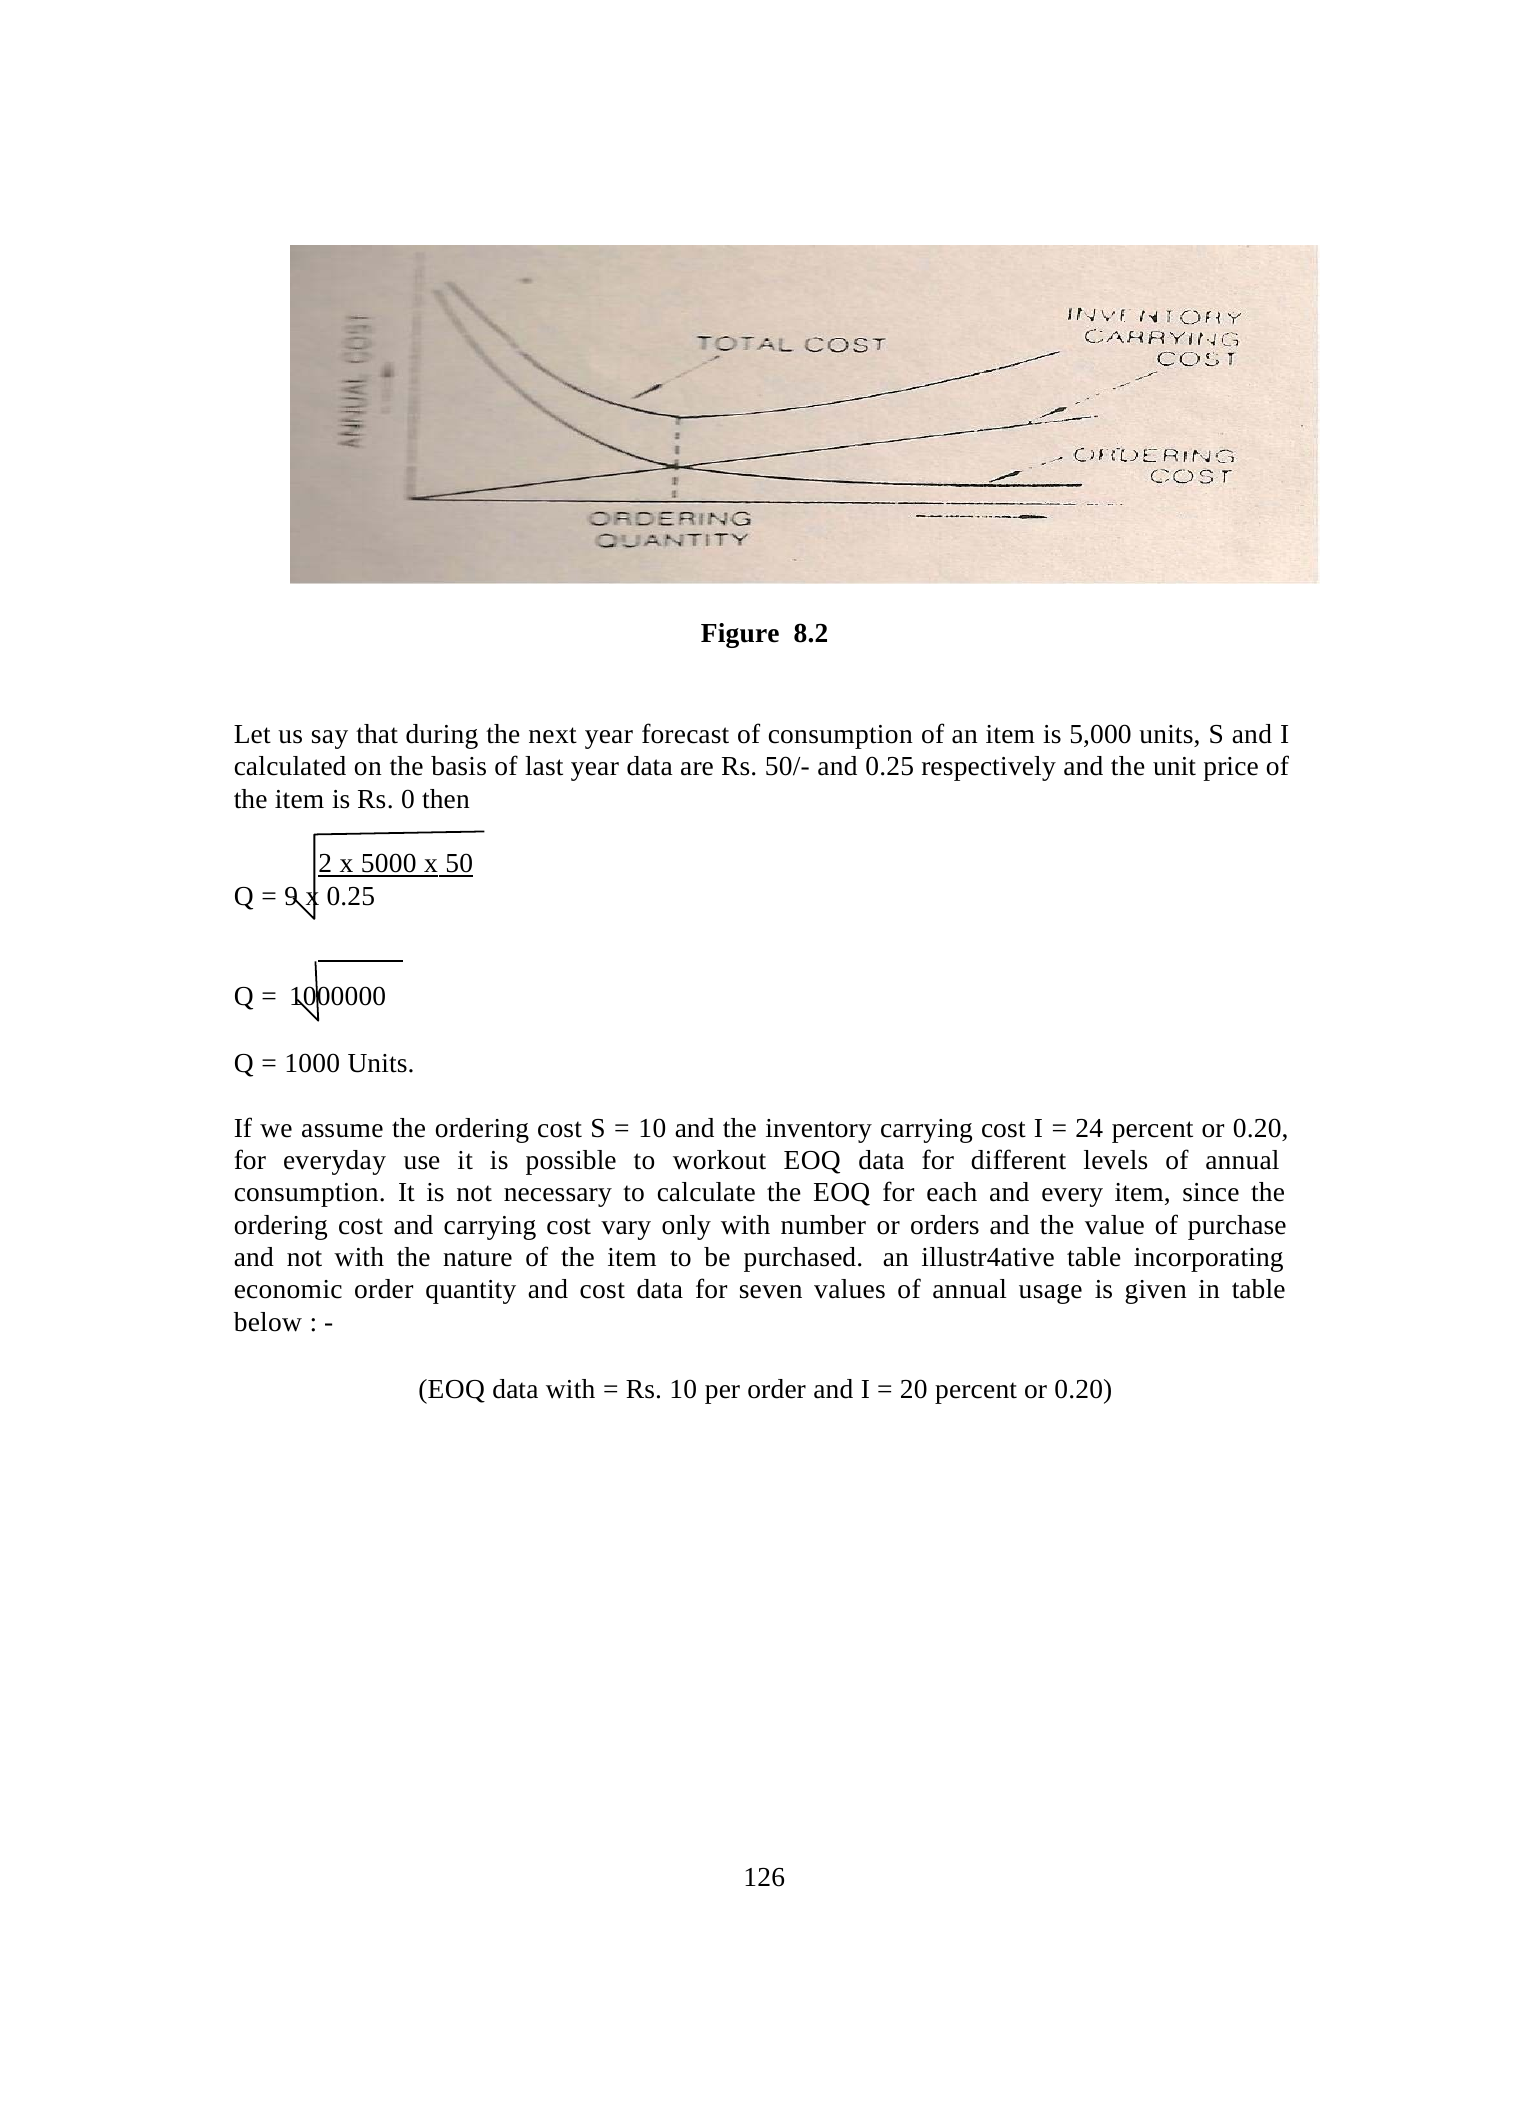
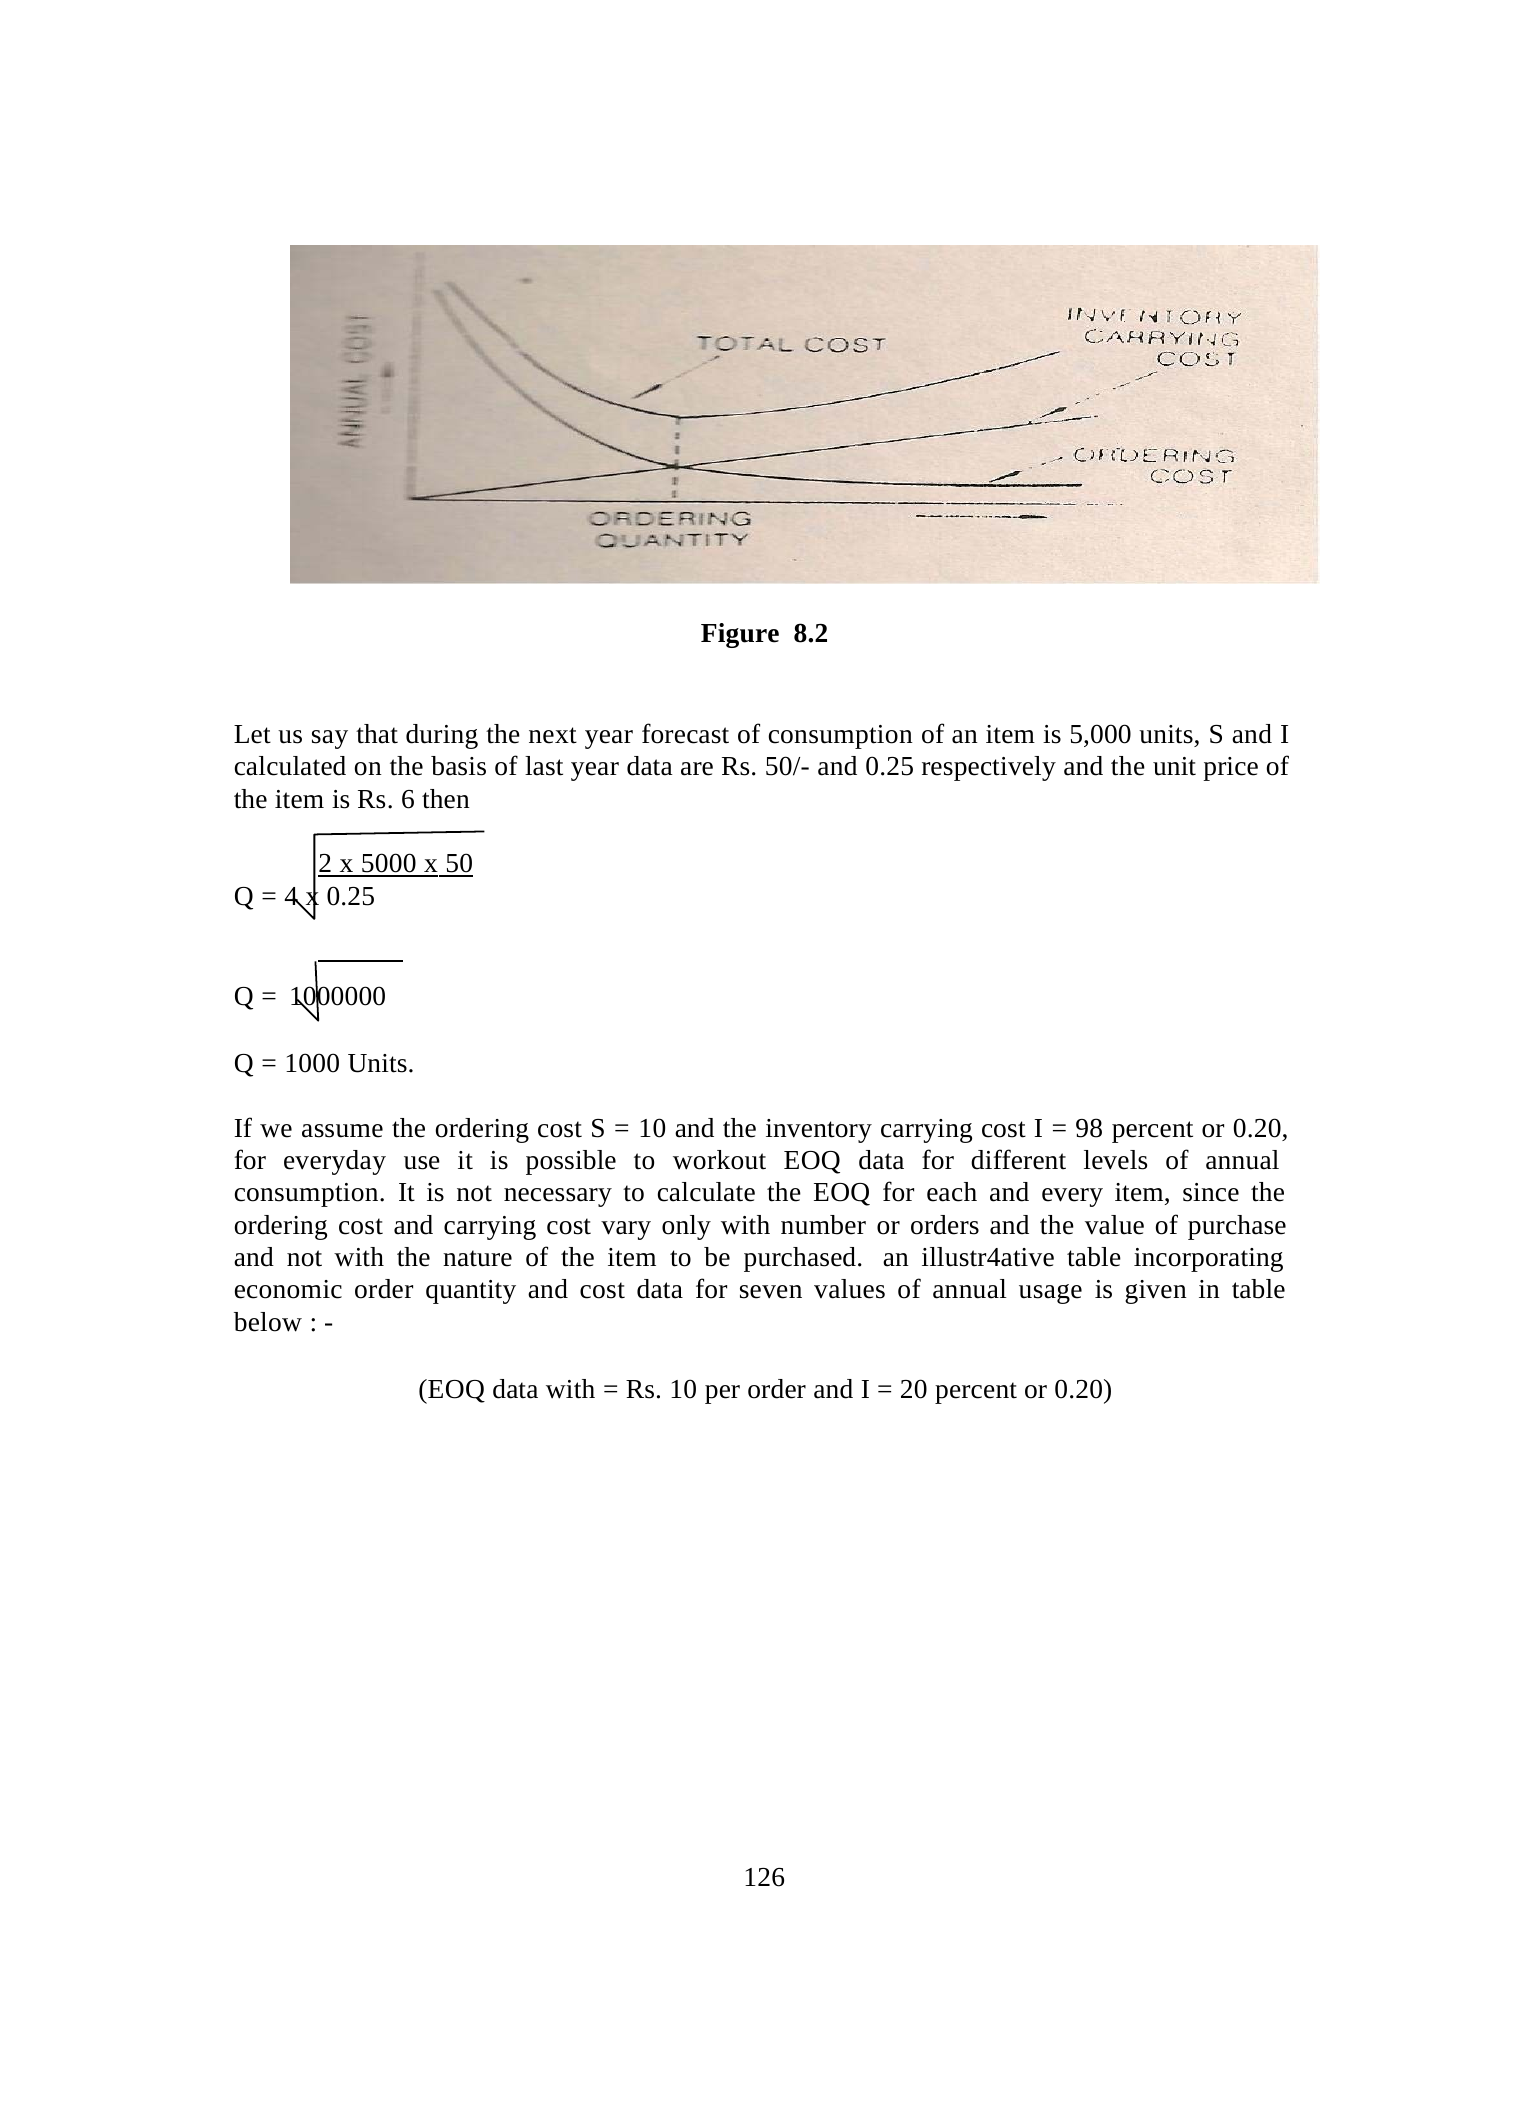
0: 0 -> 6 (408, 799)
9: 9 -> 4 (291, 897)
24: 24 -> 98 (1089, 1128)
